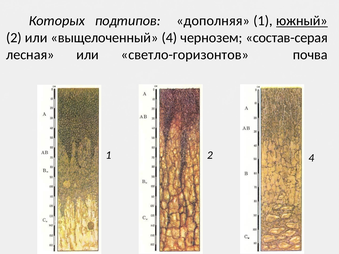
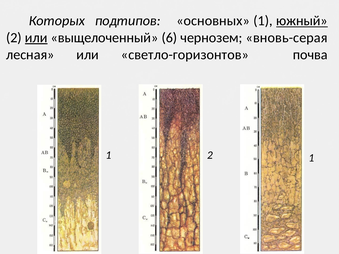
дополняя: дополняя -> основных (213, 21)
или underline: none -> present (36, 38)
выщелоченный 4: 4 -> 6 (169, 38)
состав-серая: состав-серая -> вновь-серая (287, 38)
2 4: 4 -> 1 (311, 158)
